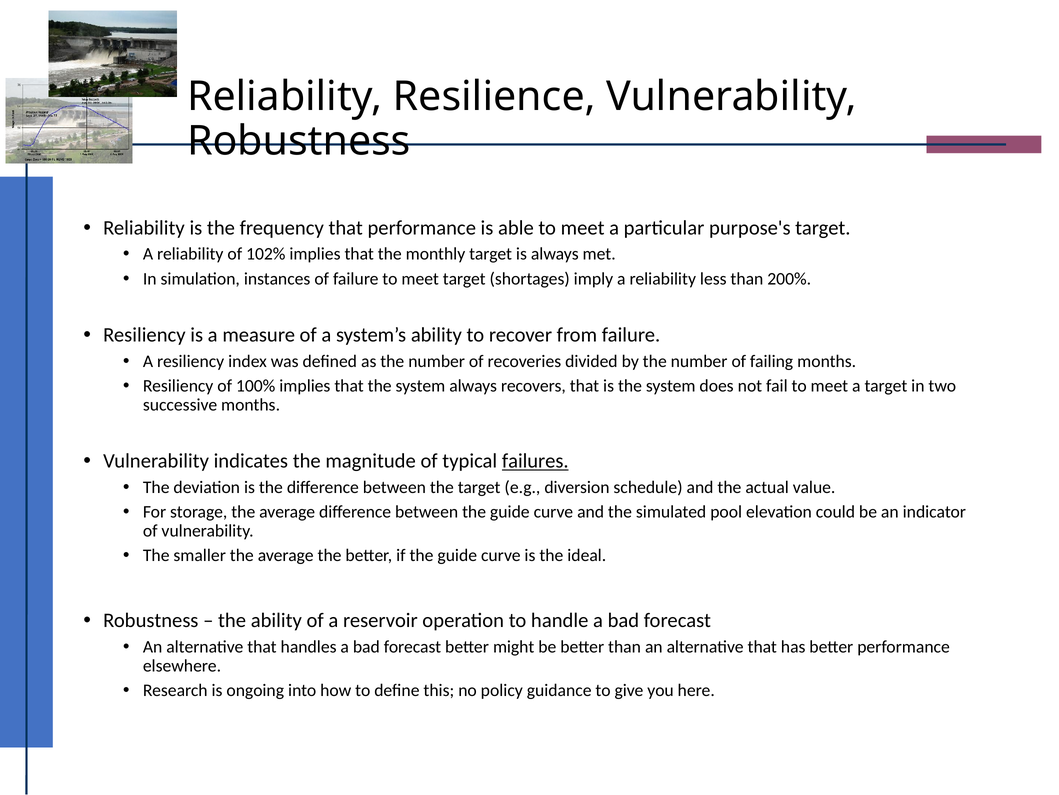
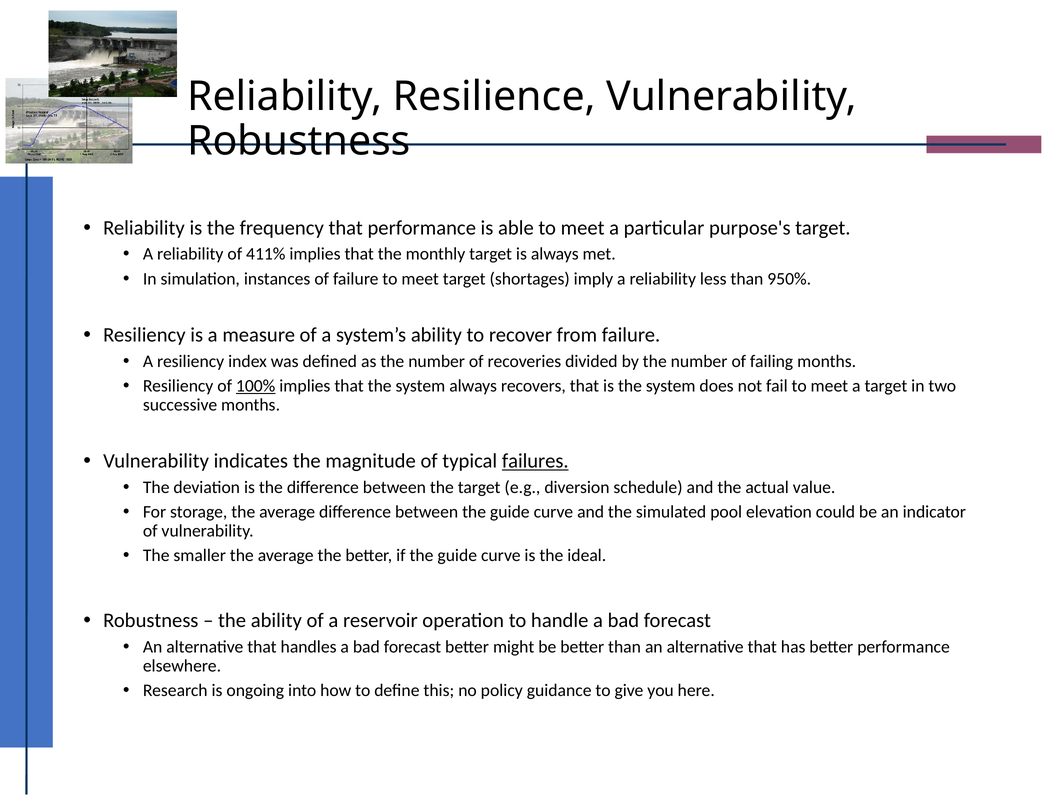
102%: 102% -> 411% (266, 254)
200%: 200% -> 950% (789, 278)
100% underline: none -> present (256, 385)
